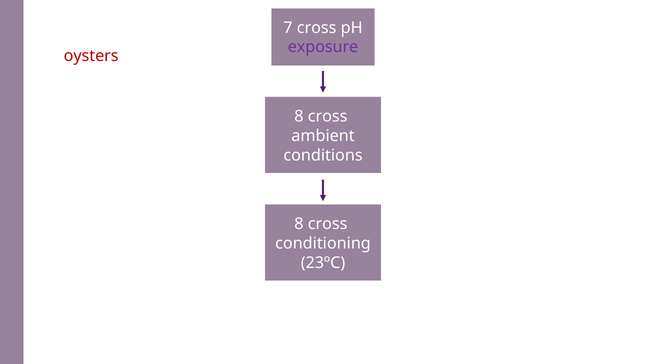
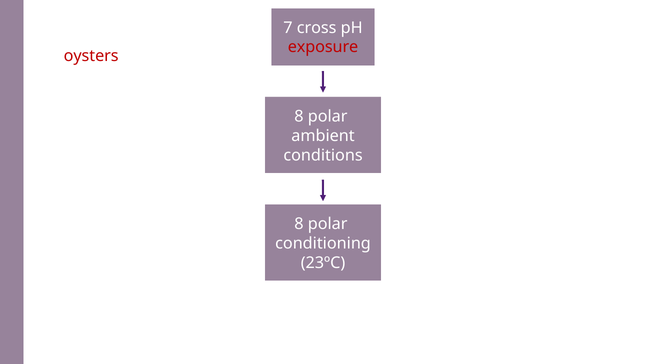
exposure colour: purple -> red (323, 47)
cross: cross -> polar (328, 117)
cross: cross -> polar (328, 224)
